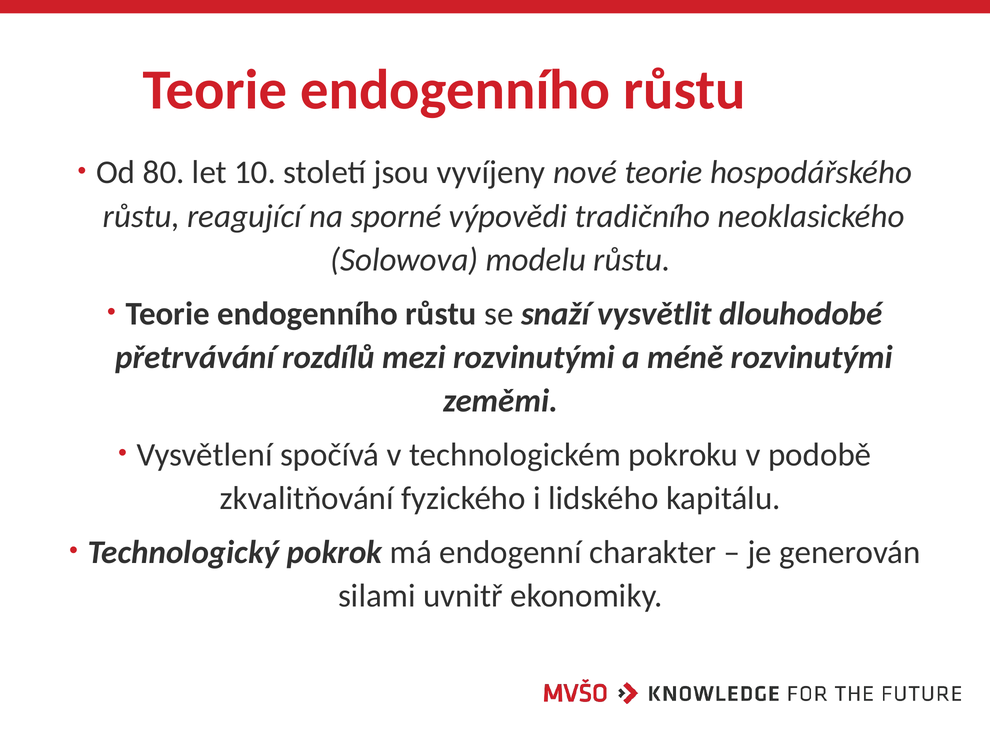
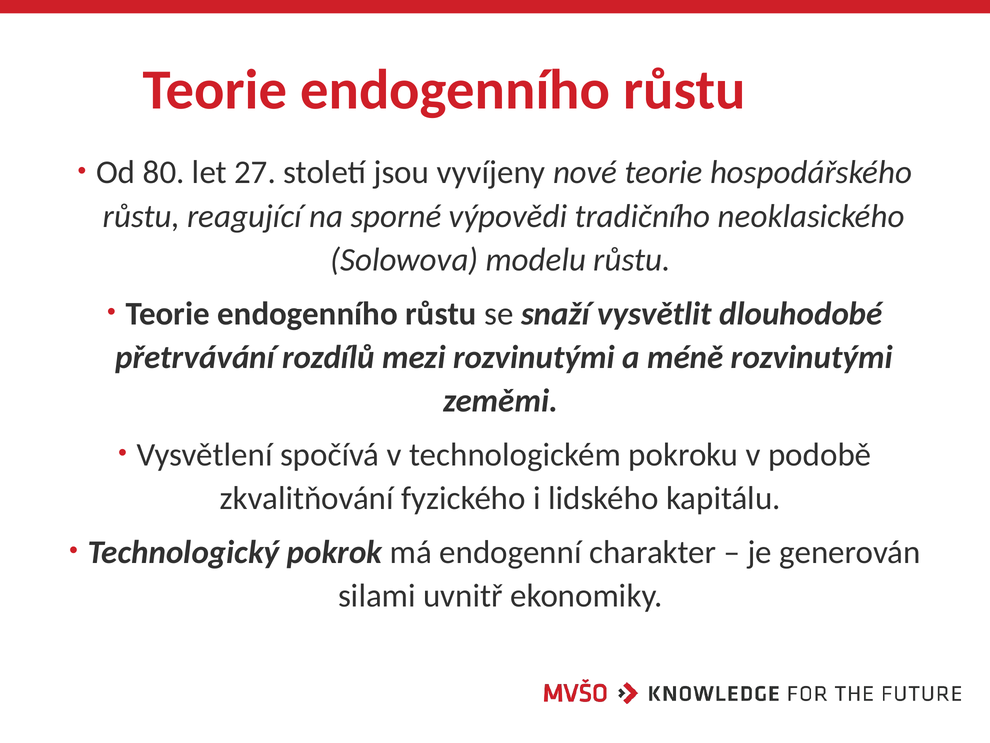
10: 10 -> 27 (255, 172)
